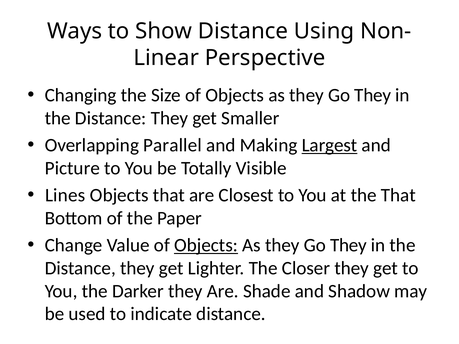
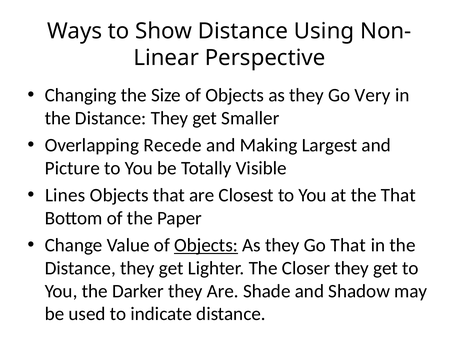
They: They -> Very (373, 95)
Parallel: Parallel -> Recede (173, 145)
Largest underline: present -> none (330, 145)
They: They -> That (348, 245)
